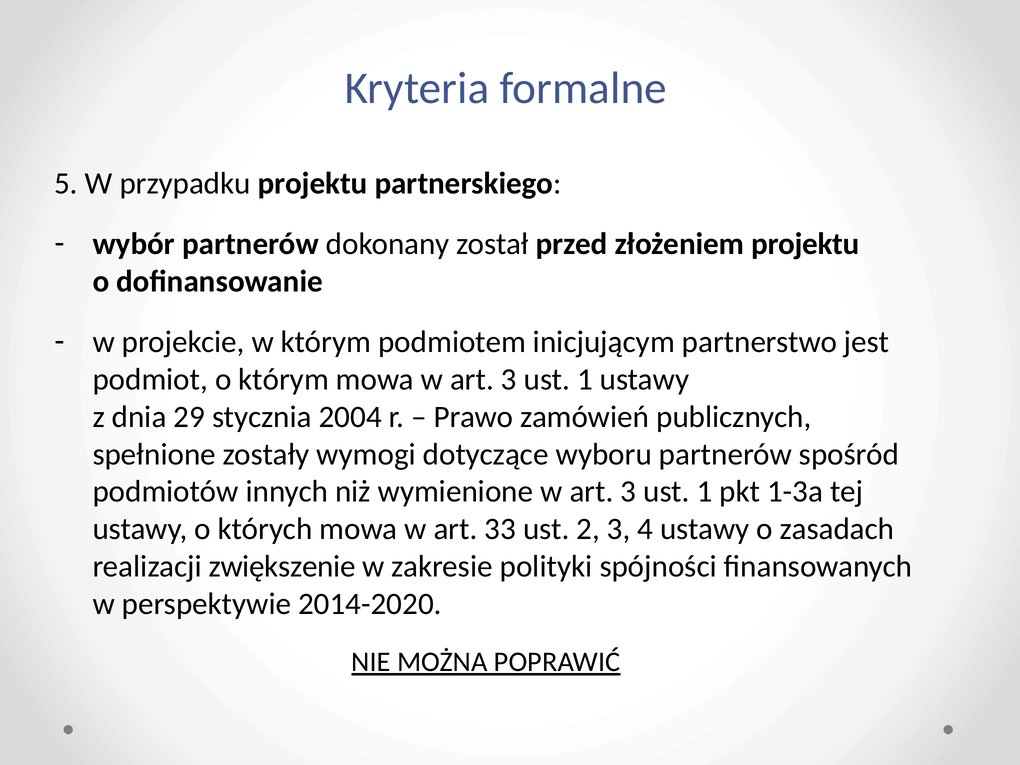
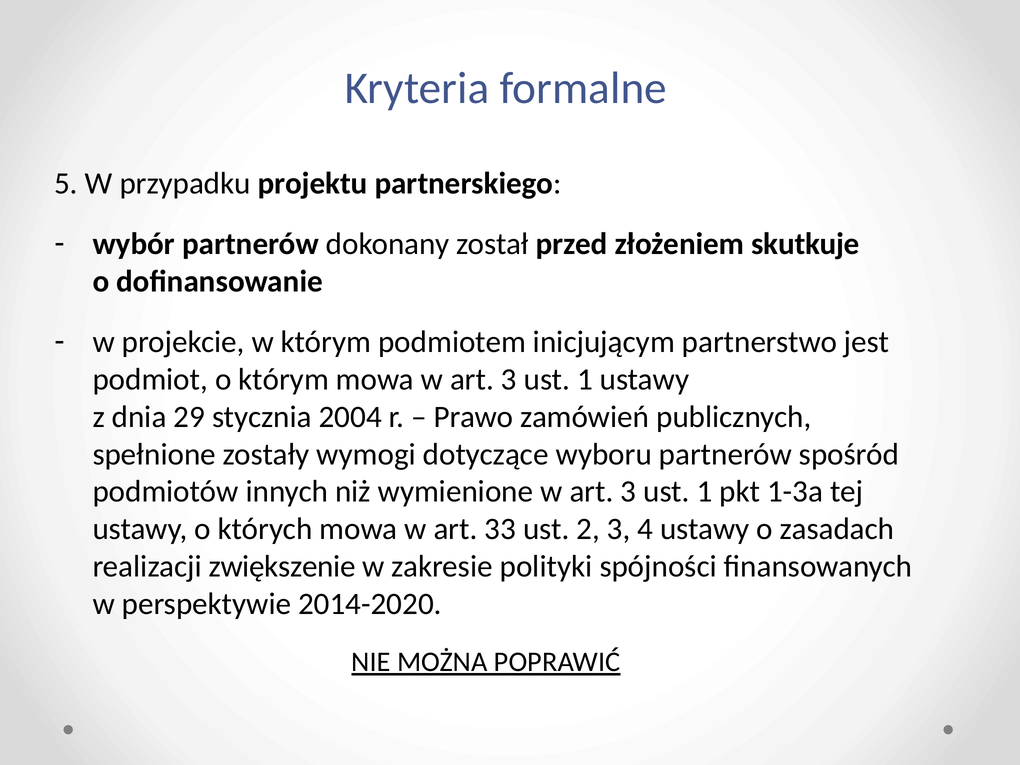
złożeniem projektu: projektu -> skutkuje (805, 244)
